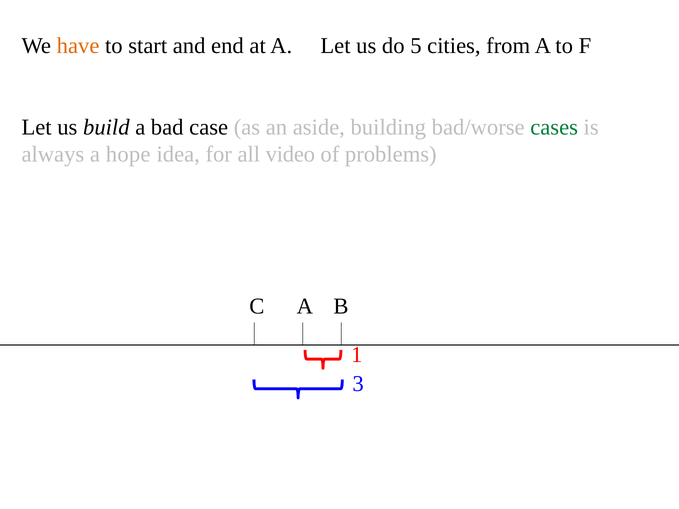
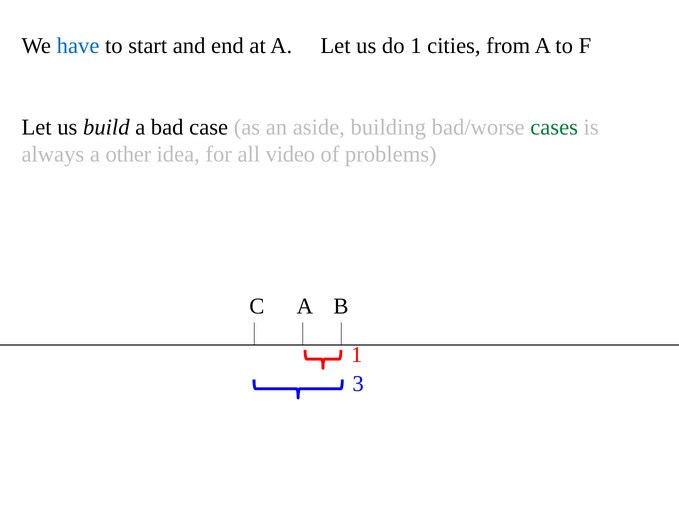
have colour: orange -> blue (78, 46)
do 5: 5 -> 1 (416, 46)
hope: hope -> other (128, 154)
